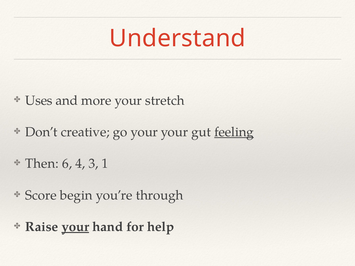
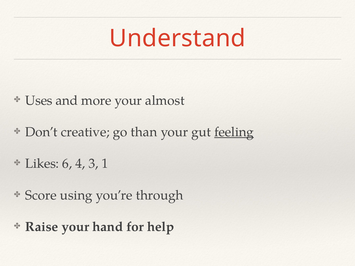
stretch: stretch -> almost (165, 101)
go your: your -> than (144, 132)
Then: Then -> Likes (42, 164)
begin: begin -> using (76, 195)
your underline: present -> none (75, 227)
